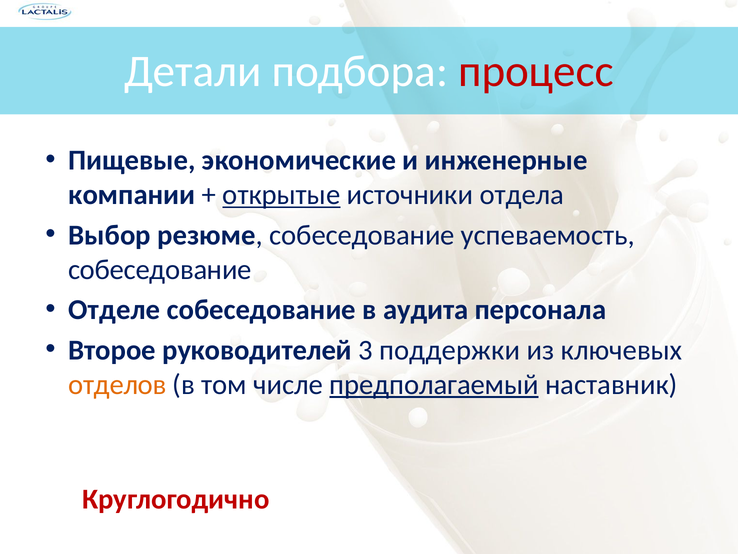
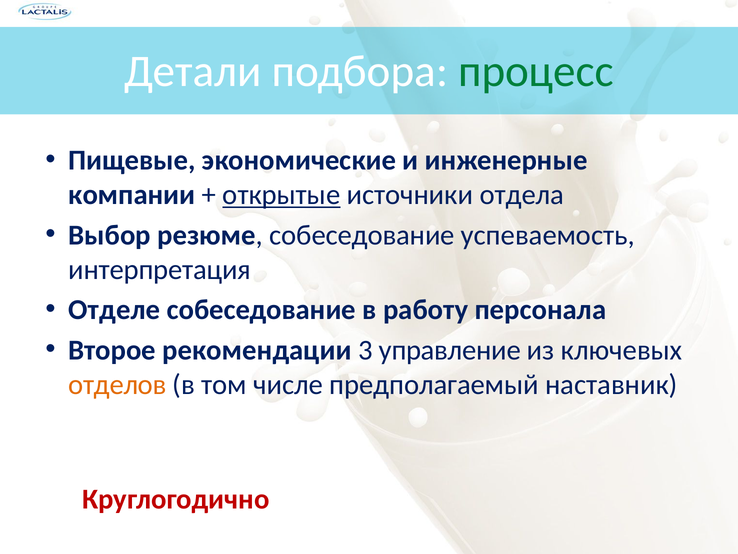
процесс colour: red -> green (536, 71)
собеседование: собеседование -> интерпретация (160, 269)
аудита: аудита -> работу (426, 310)
руководителей: руководителей -> рекомендации (257, 350)
поддержки: поддержки -> управление (450, 350)
предполагаемый underline: present -> none (434, 384)
